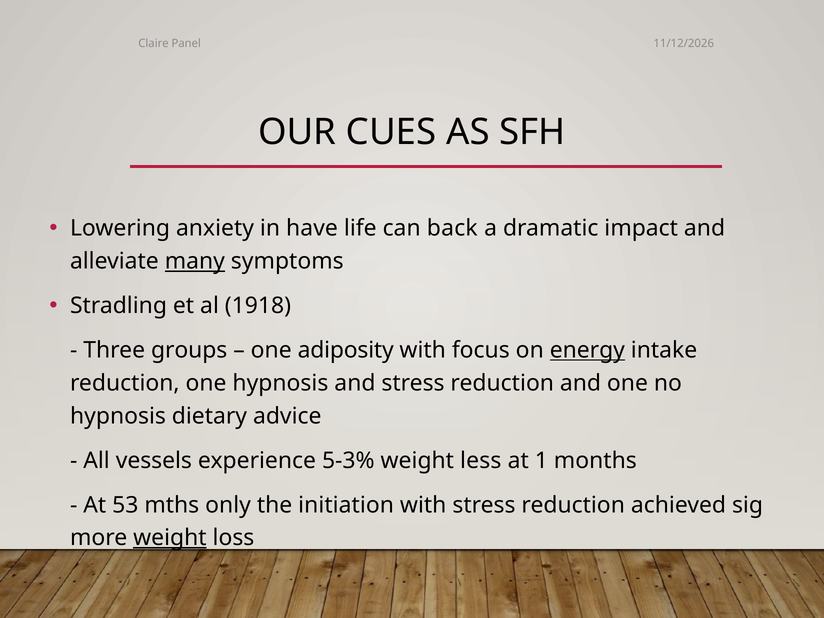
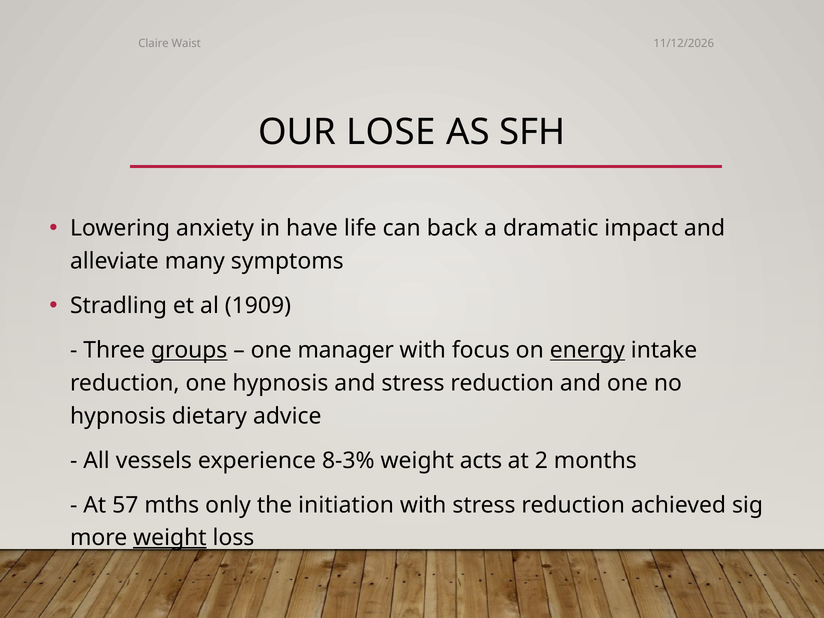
Panel: Panel -> Waist (186, 44)
CUES: CUES -> LOSE (391, 132)
many underline: present -> none (195, 261)
1918: 1918 -> 1909 (258, 306)
groups underline: none -> present (189, 350)
adiposity: adiposity -> manager (346, 350)
5-3%: 5-3% -> 8-3% (348, 461)
less: less -> acts (481, 461)
1: 1 -> 2 (541, 461)
53: 53 -> 57 (125, 505)
